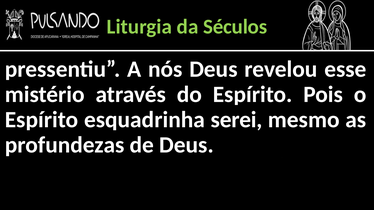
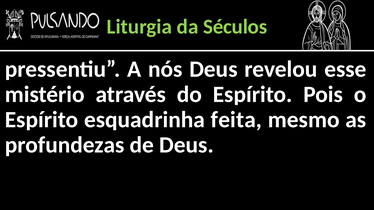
serei: serei -> feita (236, 120)
